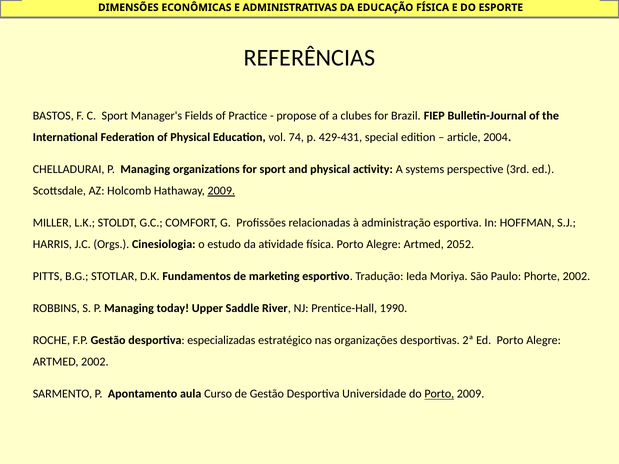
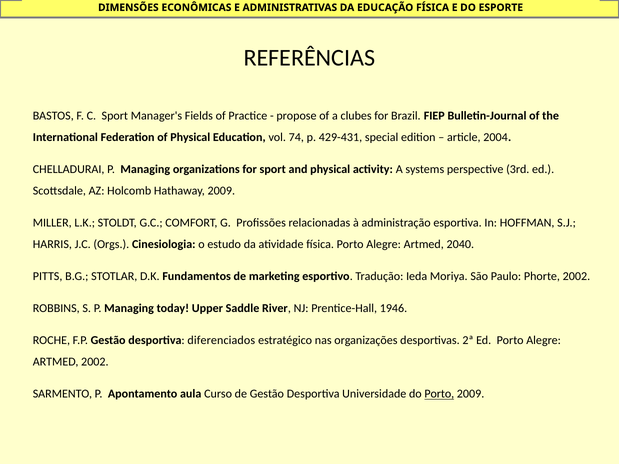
2009 underline: present -> none (221, 191)
2052: 2052 -> 2040 (460, 245)
1990: 1990 -> 1946 (394, 309)
especializadas: especializadas -> diferenciados (221, 341)
